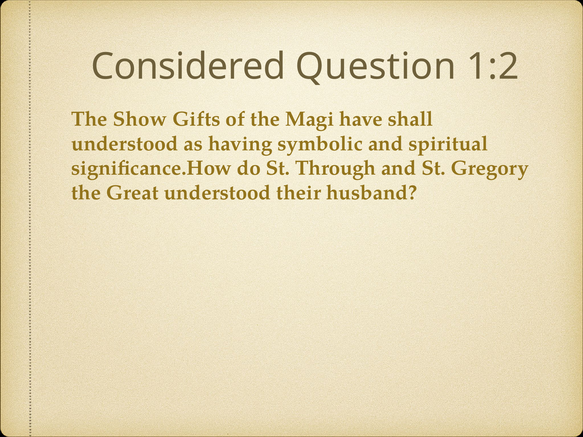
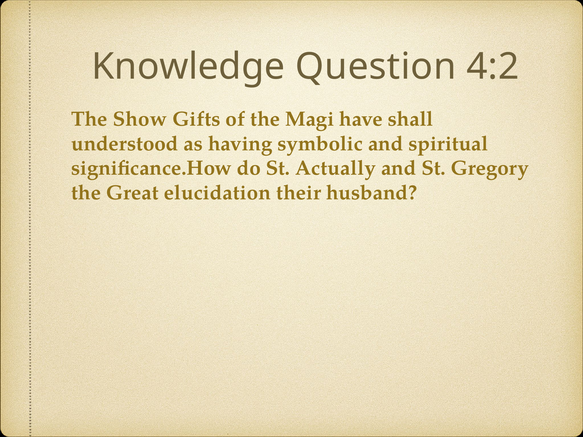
Considered: Considered -> Knowledge (188, 67)
1:2: 1:2 -> 4:2 (493, 67)
Through: Through -> Actually (335, 168)
Great understood: understood -> elucidation (217, 193)
